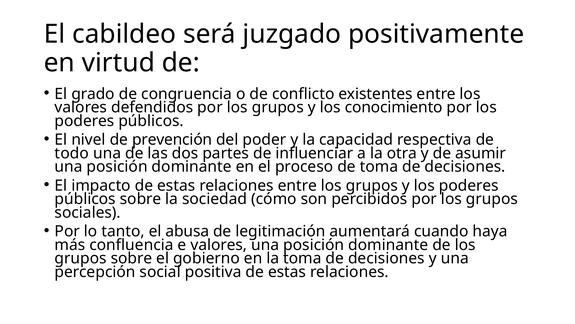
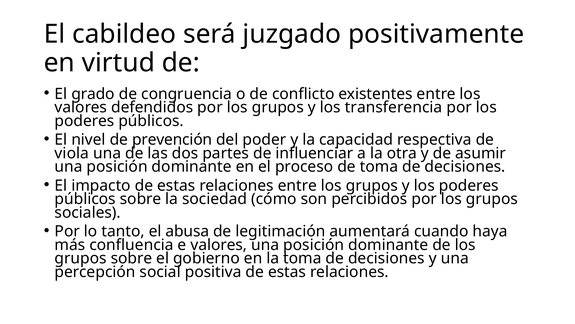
conocimiento: conocimiento -> transferencia (394, 107)
todo: todo -> viola (72, 153)
